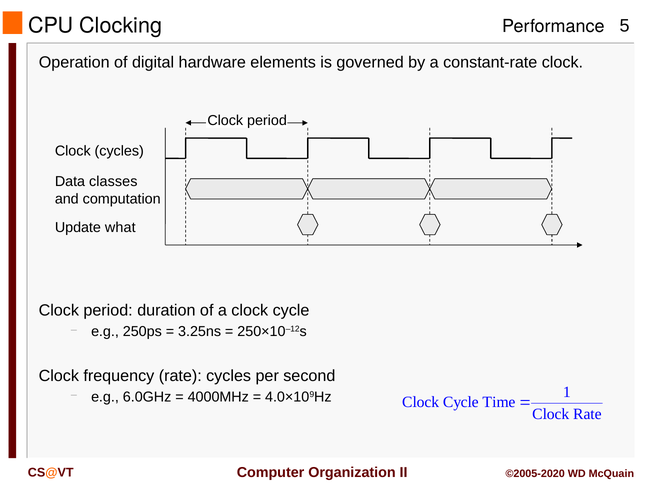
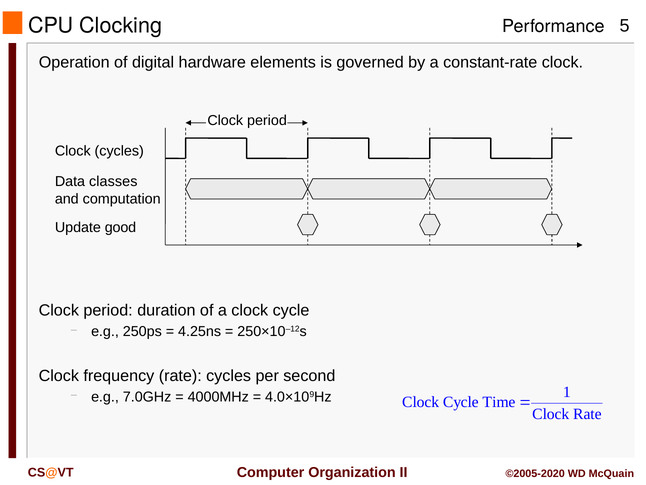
what: what -> good (120, 227)
3.25ns: 3.25ns -> 4.25ns (200, 331)
6.0GHz: 6.0GHz -> 7.0GHz (147, 396)
